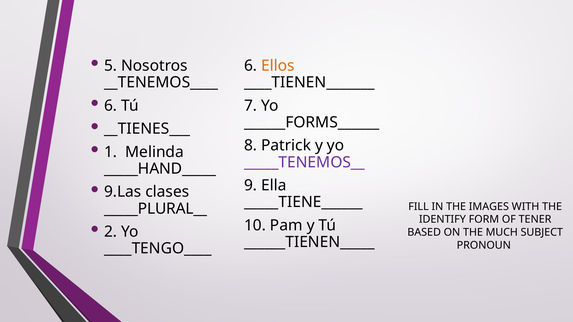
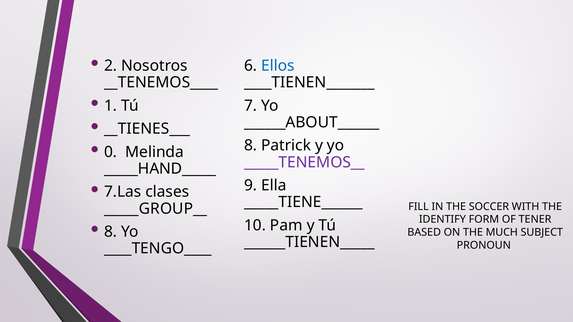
5: 5 -> 2 (111, 66)
Ellos colour: orange -> blue (278, 66)
6: 6 -> 1 (111, 106)
______FORMS______: ______FORMS______ -> ______ABOUT______ (312, 122)
1: 1 -> 0 (111, 152)
9.Las: 9.Las -> 7.Las (123, 192)
IMAGES: IMAGES -> SOCCER (489, 207)
_____PLURAL__: _____PLURAL__ -> _____GROUP__ (156, 209)
2: 2 -> 8 (111, 232)
